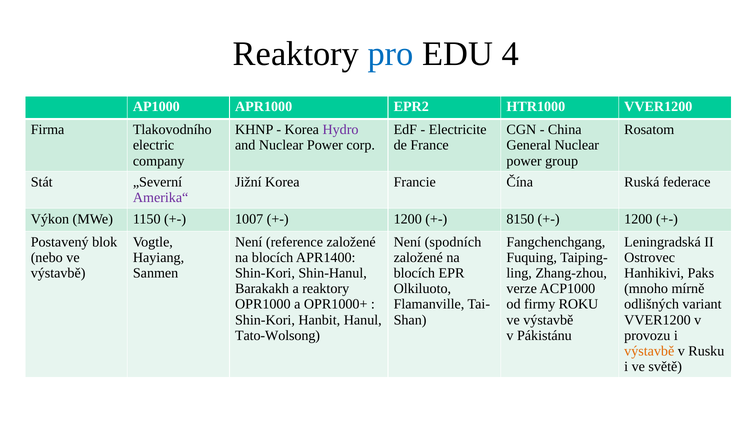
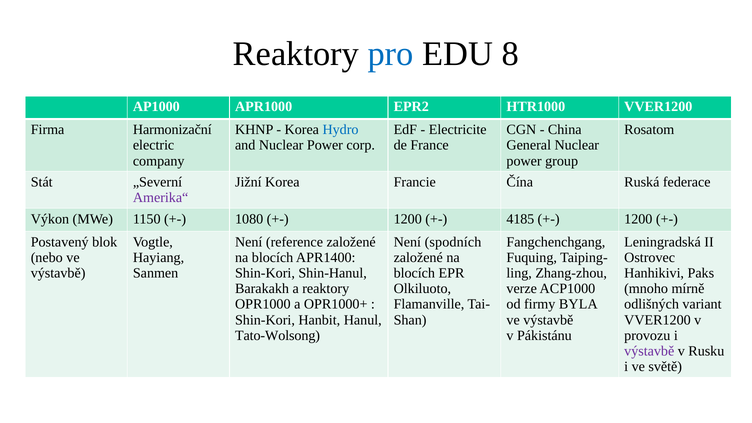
4: 4 -> 8 (510, 54)
Tlakovodního: Tlakovodního -> Harmonizační (172, 130)
Hydro colour: purple -> blue (341, 130)
1007: 1007 -> 1080 (249, 219)
8150: 8150 -> 4185 (520, 219)
ROKU: ROKU -> BYLA (578, 304)
výstavbě colour: orange -> purple (649, 351)
